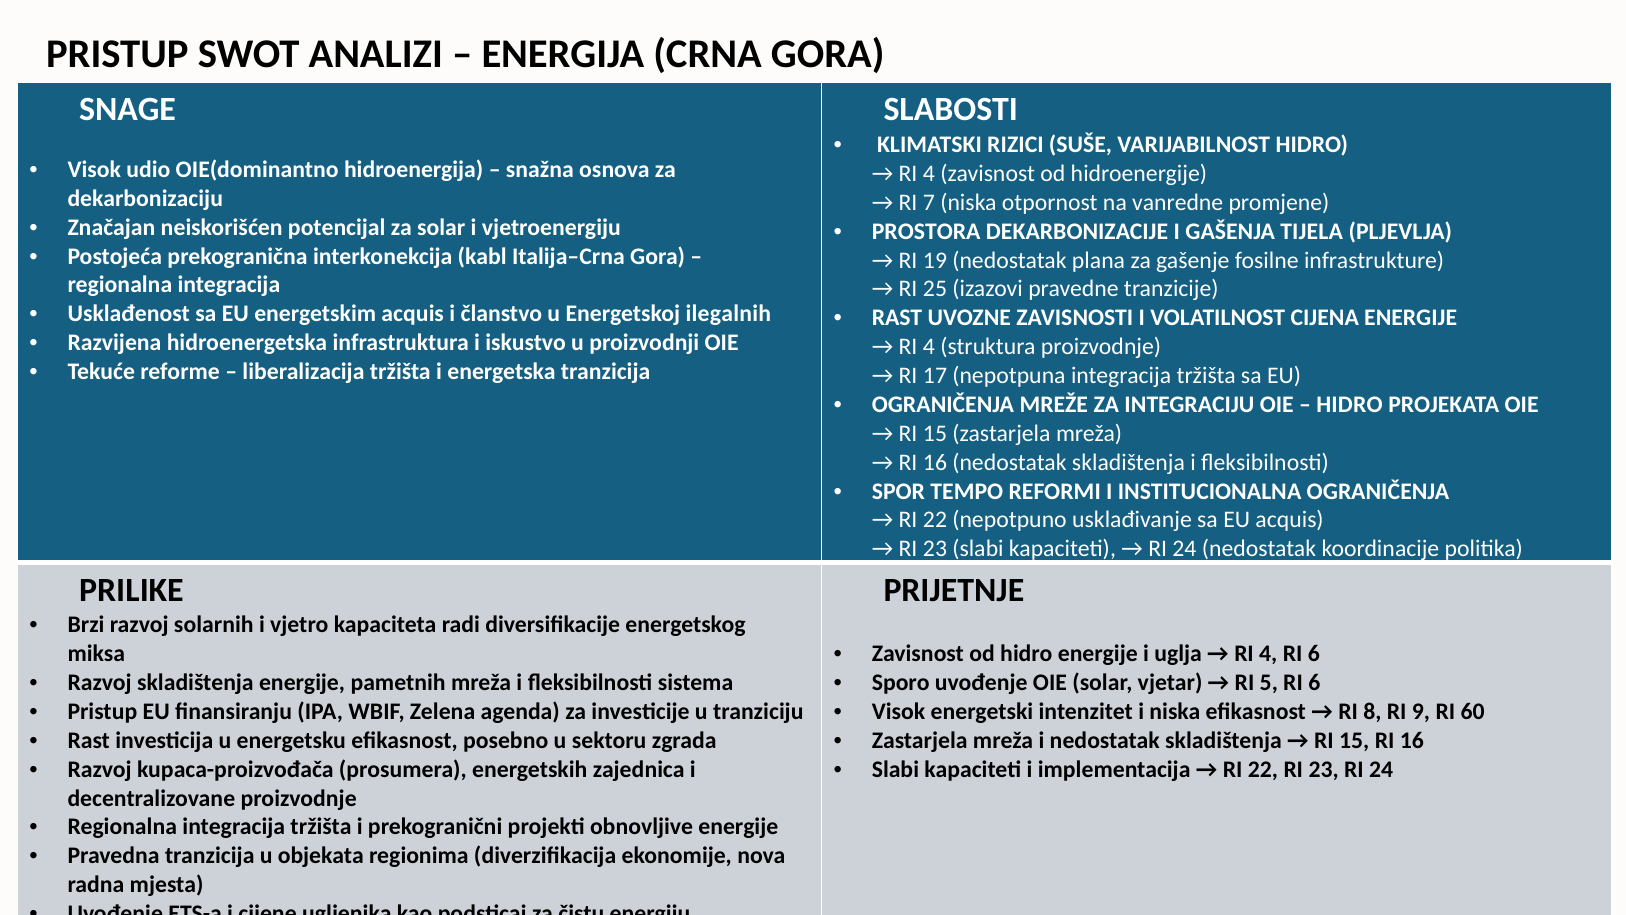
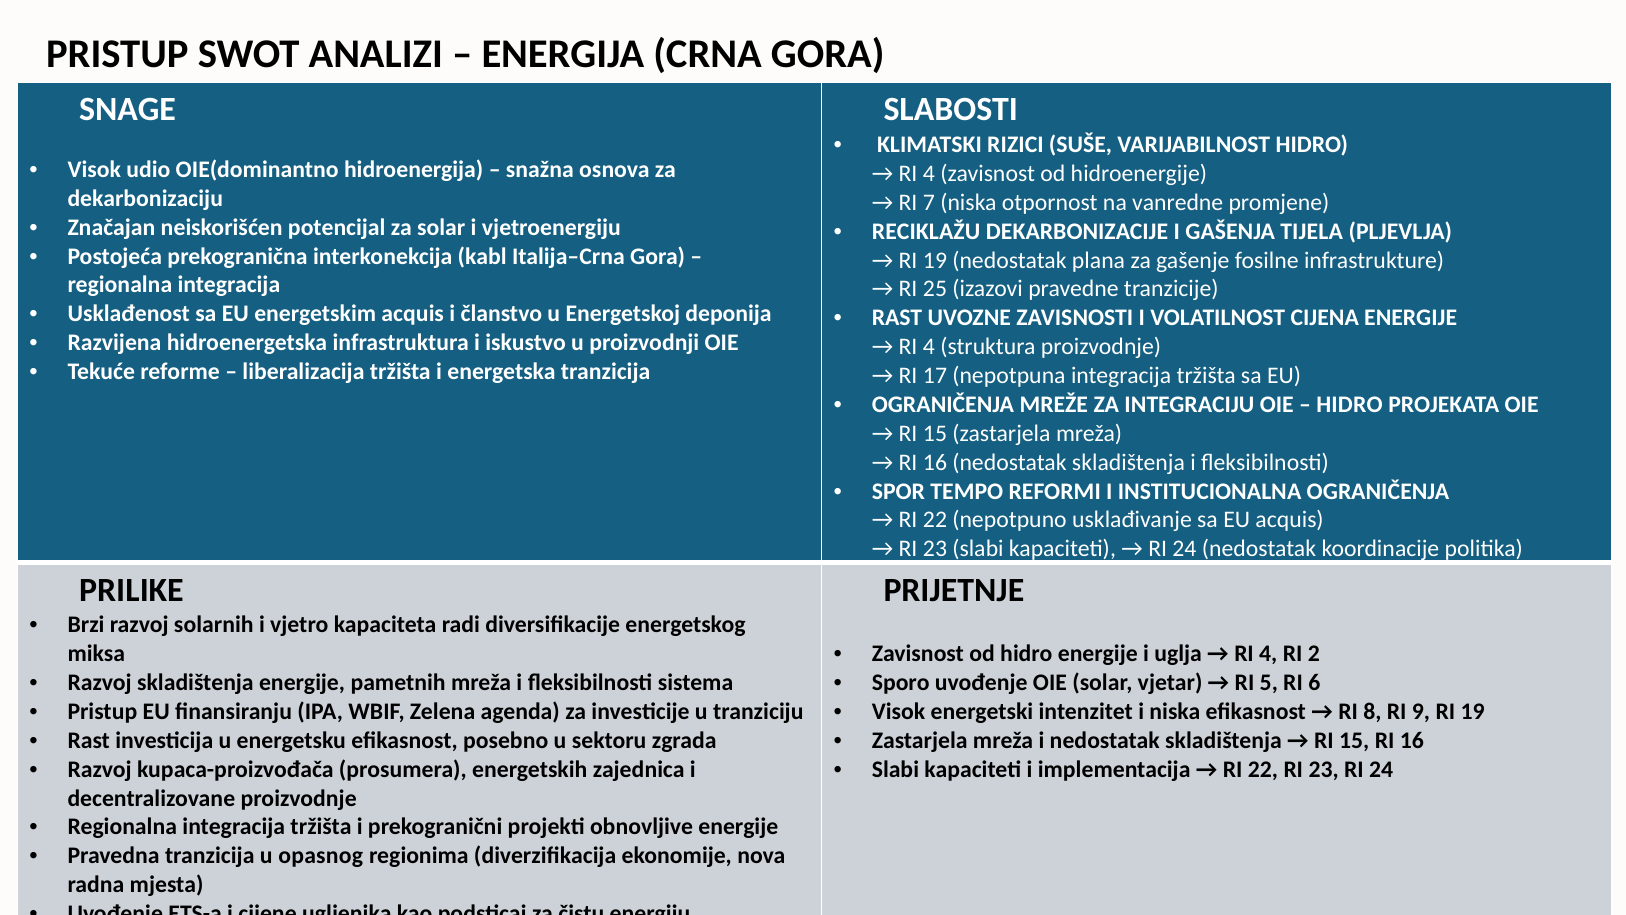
PROSTORA: PROSTORA -> RECIKLAŽU (926, 231)
ilegalnih: ilegalnih -> deponija (728, 314)
4 RI 6: 6 -> 2 (1314, 654)
9 RI 60: 60 -> 19 (1473, 711)
objekata: objekata -> opasnog (321, 856)
